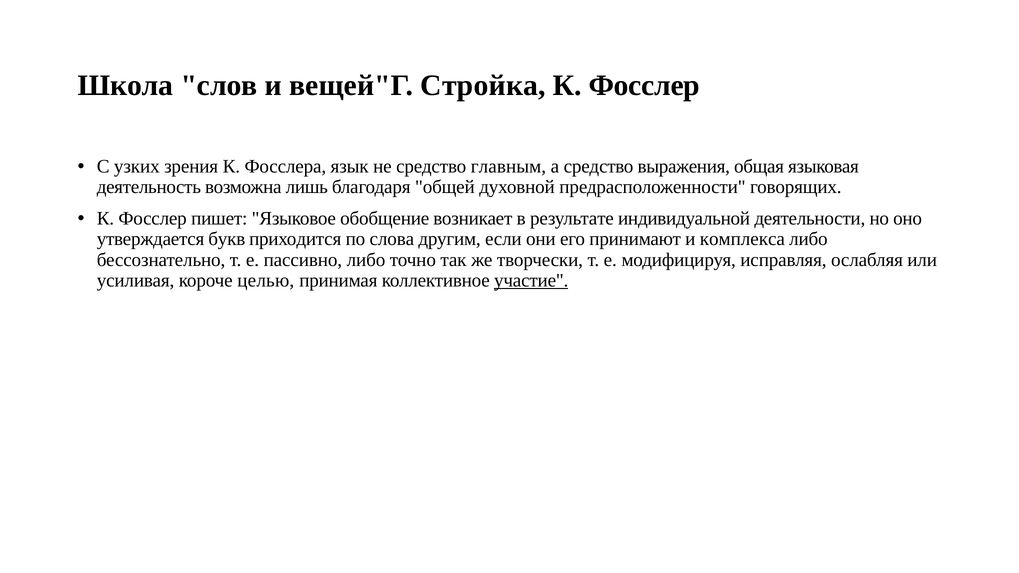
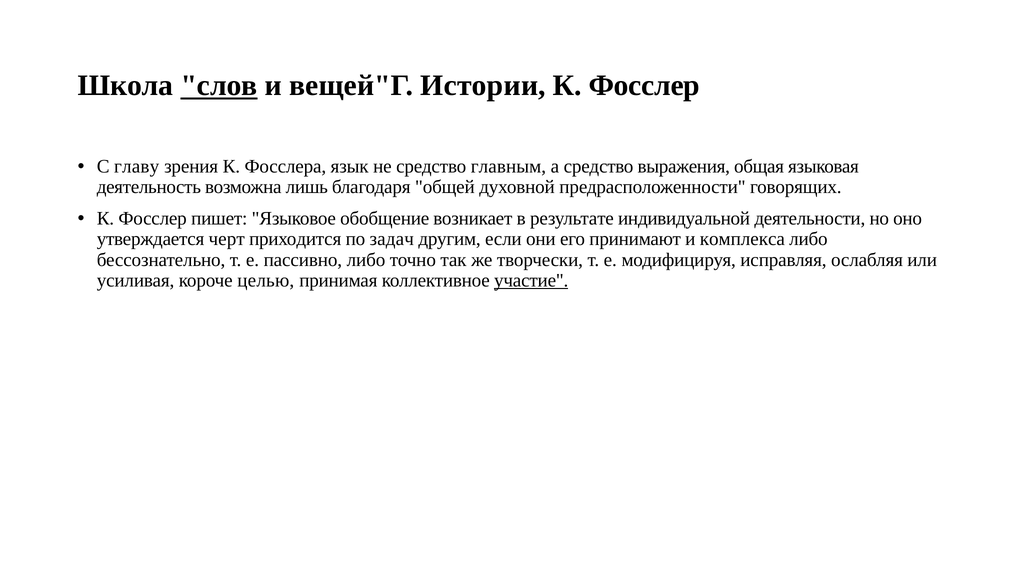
слов underline: none -> present (219, 86)
Стройка: Стройка -> Истории (483, 86)
узких: узких -> главу (137, 167)
букв: букв -> черт (227, 239)
слова: слова -> задач (392, 239)
